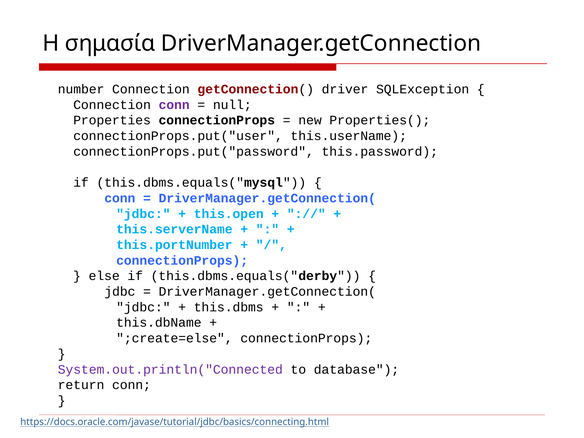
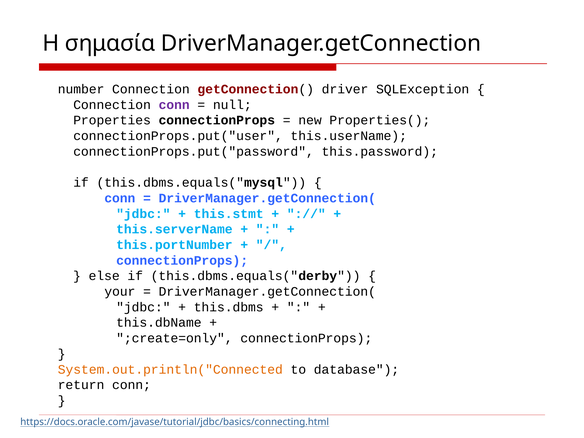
this.open: this.open -> this.stmt (229, 214)
jdbc: jdbc -> your (120, 292)
;create=else: ;create=else -> ;create=only (174, 338)
System.out.println("Connected colour: purple -> orange (170, 369)
